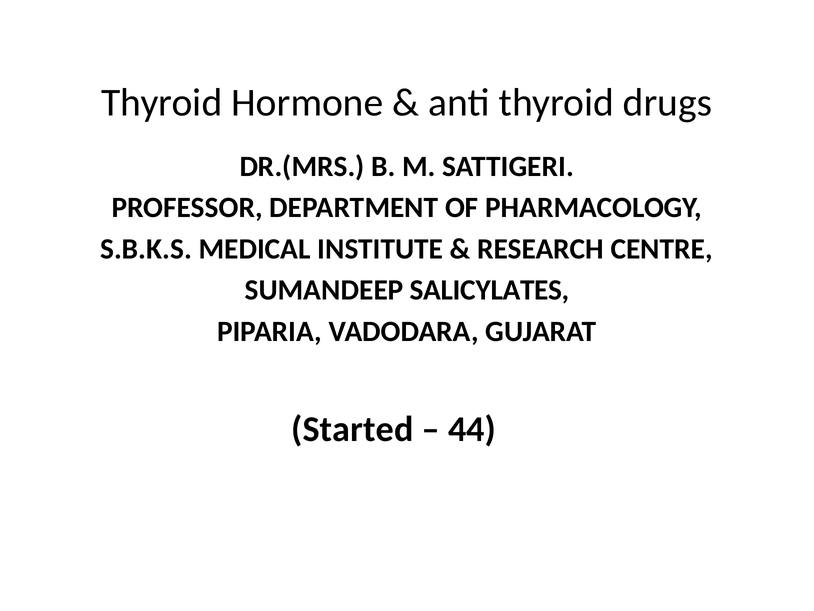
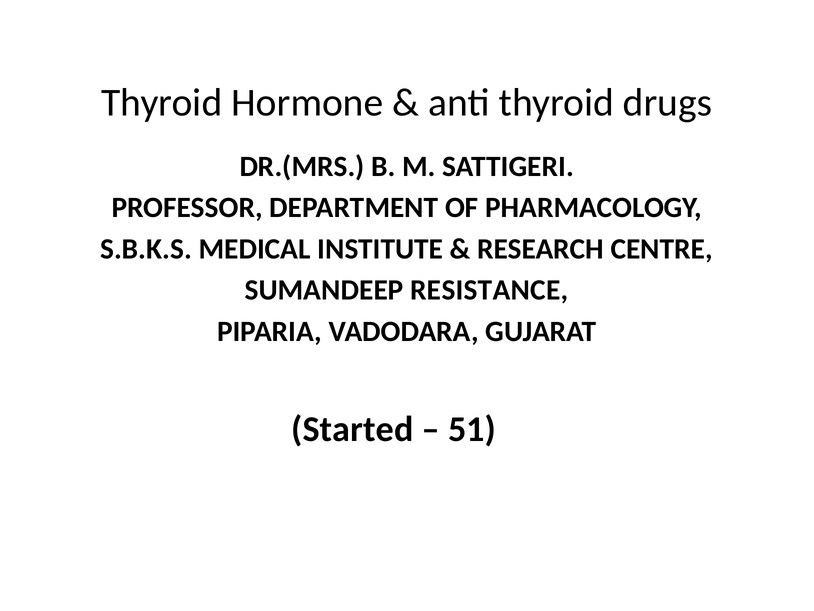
SALICYLATES: SALICYLATES -> RESISTANCE (489, 290)
44: 44 -> 51 (472, 429)
